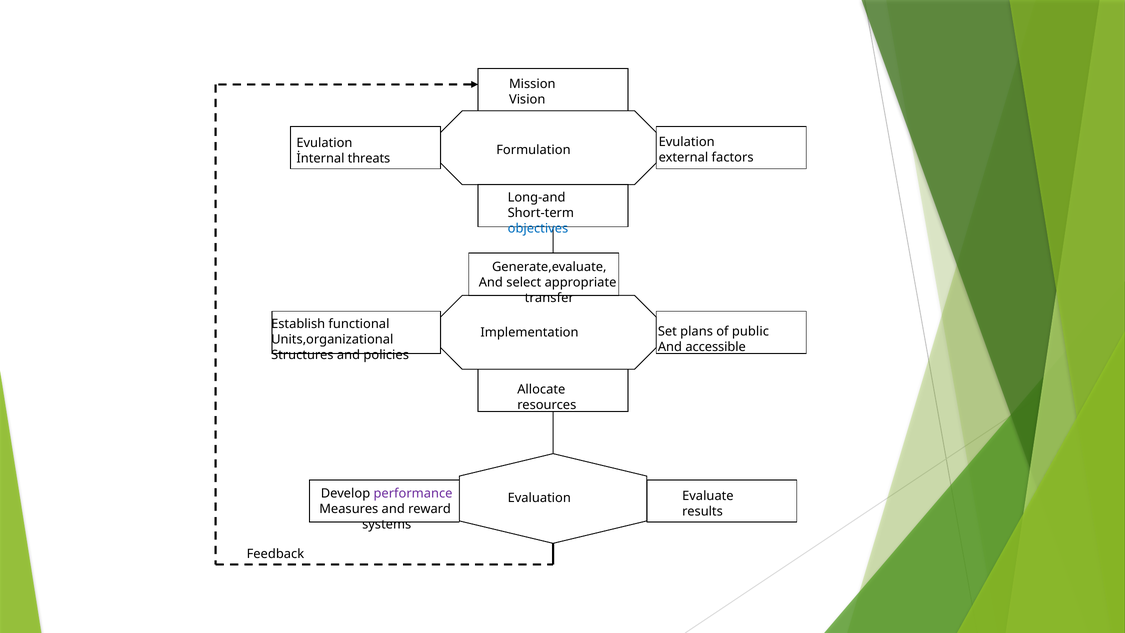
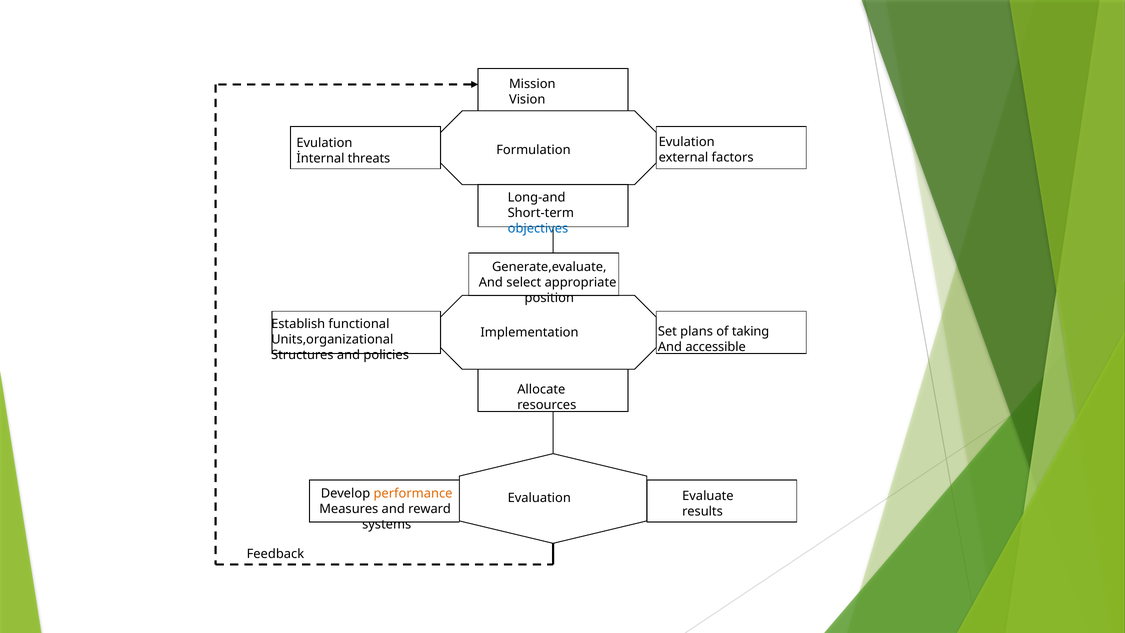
transfer: transfer -> position (549, 298)
public: public -> taking (751, 331)
performance colour: purple -> orange (413, 494)
